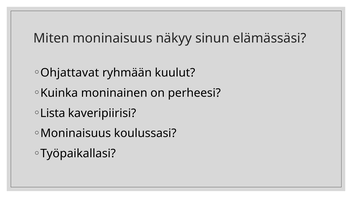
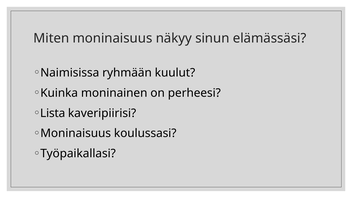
Ohjattavat: Ohjattavat -> Naimisissa (70, 73)
